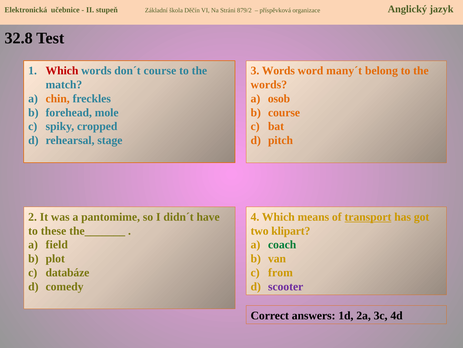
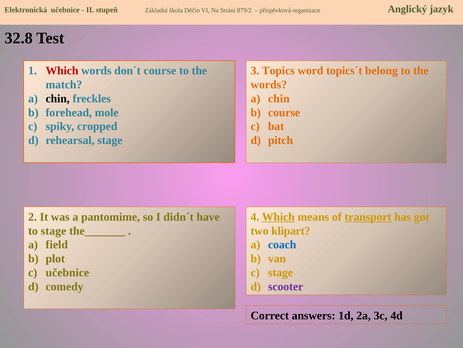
3 Words: Words -> Topics (278, 71)
many´t: many´t -> topics´t (344, 71)
chin colour: orange -> black (58, 98)
osob: osob -> chin (279, 98)
Which underline: none -> present (278, 216)
to these: these -> stage (54, 230)
coach colour: green -> blue (282, 244)
databáze: databáze -> učebnice (67, 272)
from: from -> stage (281, 272)
